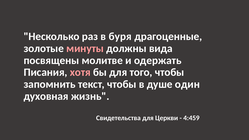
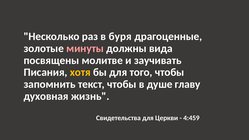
одержать: одержать -> заучивать (158, 60)
хотя colour: pink -> yellow (80, 72)
один: один -> главу (188, 84)
